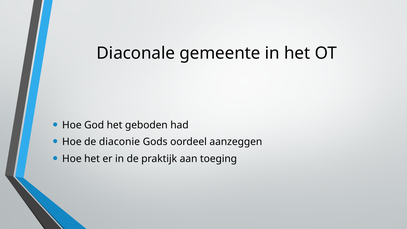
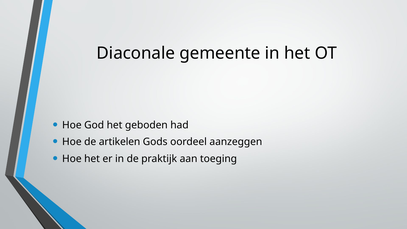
diaconie: diaconie -> artikelen (120, 142)
